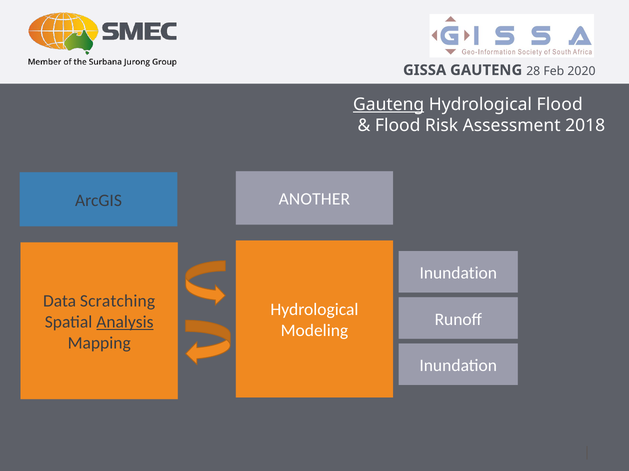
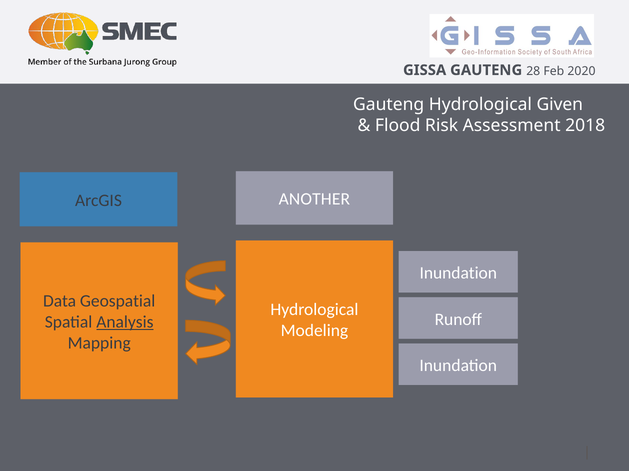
Gauteng underline: present -> none (389, 105)
Hydrological Flood: Flood -> Given (560, 105)
Scratching: Scratching -> Geospatial (118, 301)
